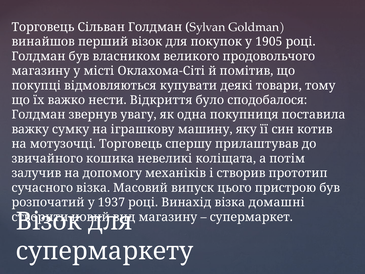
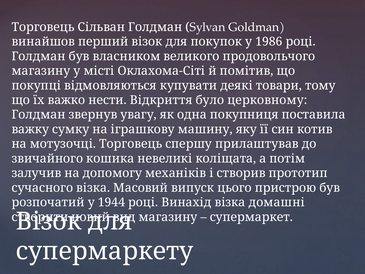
1905: 1905 -> 1986 (269, 42)
сподобалося: сподобалося -> церковному (267, 100)
1937: 1937 -> 1944 (111, 202)
